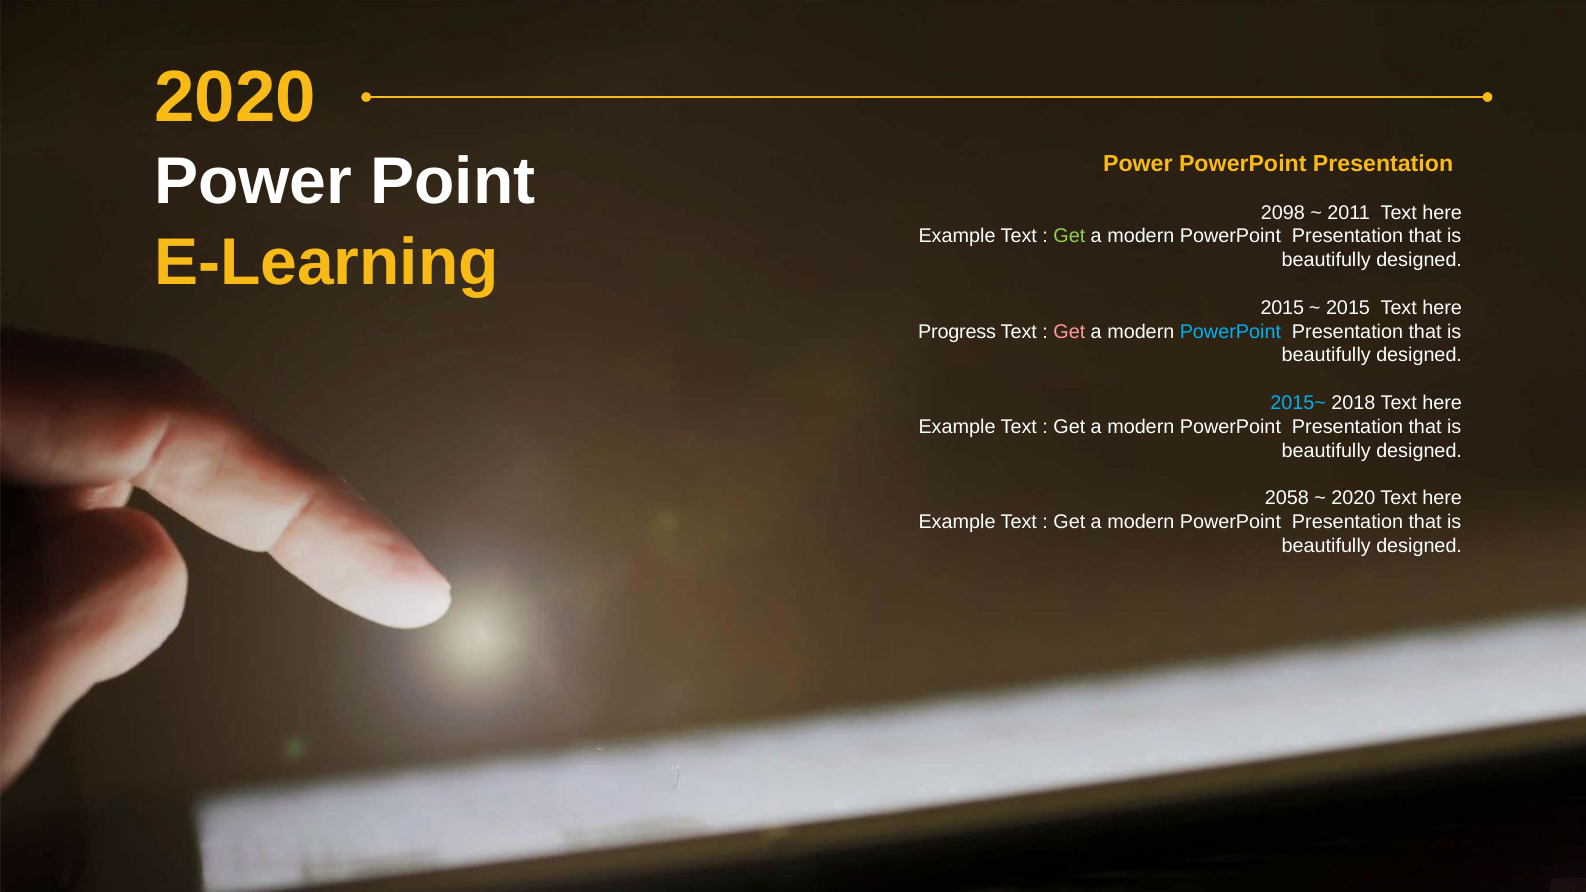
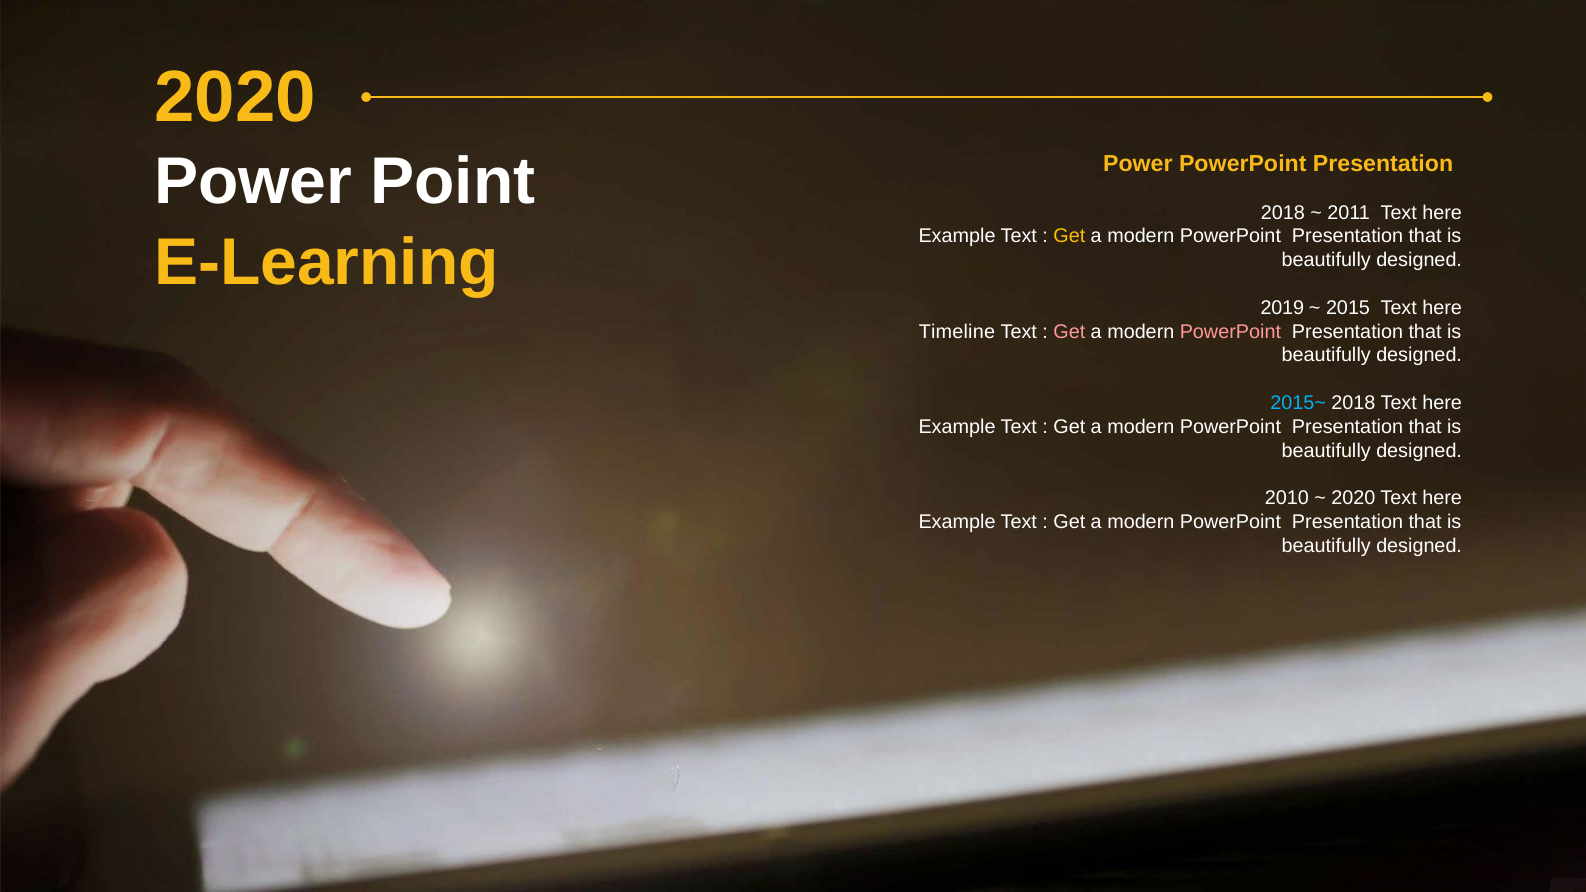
2098: 2098 -> 2018 (1283, 213)
Get colour: light green -> yellow (1069, 236)
2015: 2015 -> 2019 (1282, 308)
Progress: Progress -> Timeline (957, 332)
PowerPoint colour: light blue -> pink (1230, 332)
2058: 2058 -> 2010 (1287, 498)
